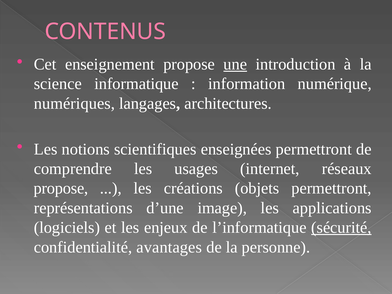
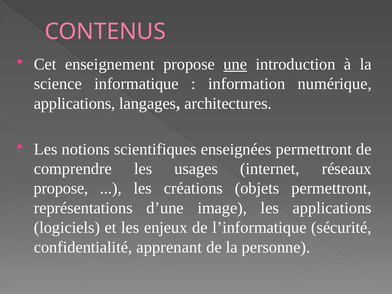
numériques: numériques -> applications (74, 103)
sécurité underline: present -> none (341, 228)
avantages: avantages -> apprenant (169, 247)
